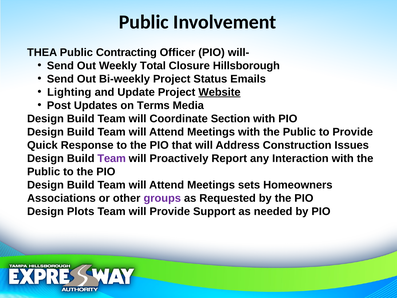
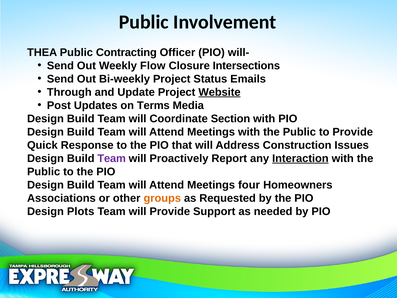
Total: Total -> Flow (153, 66)
Hillsborough: Hillsborough -> Intersections (246, 66)
Lighting: Lighting -> Through (69, 92)
Interaction underline: none -> present (300, 158)
sets: sets -> four (249, 185)
groups colour: purple -> orange (162, 198)
